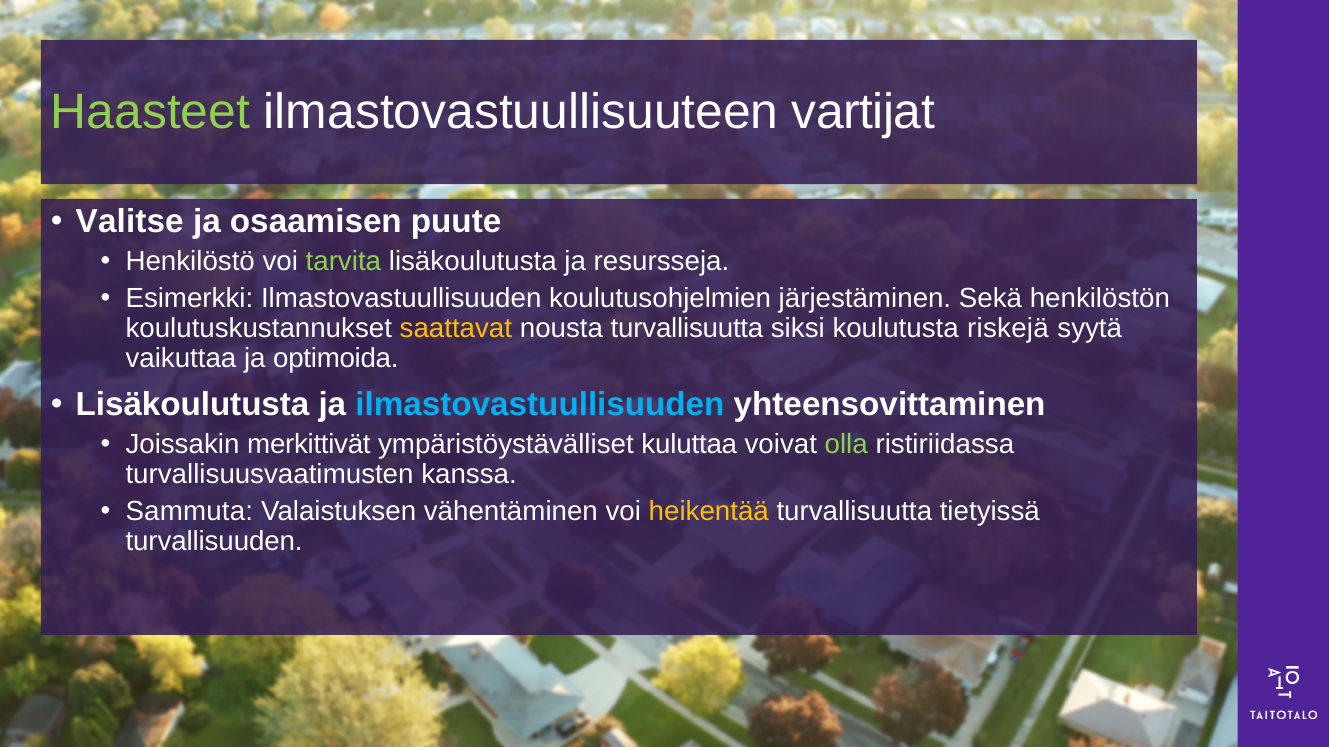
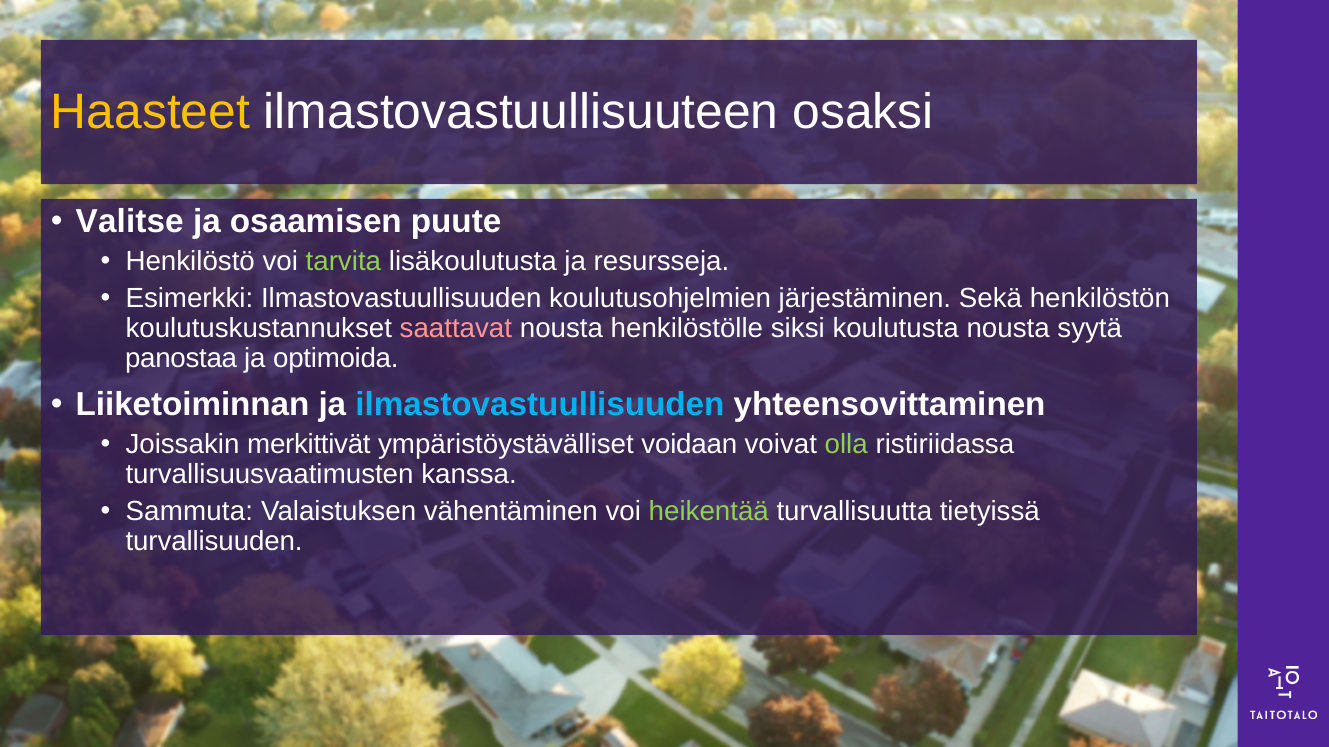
Haasteet colour: light green -> yellow (150, 112)
vartijat: vartijat -> osaksi (863, 112)
saattavat colour: yellow -> pink (456, 328)
nousta turvallisuutta: turvallisuutta -> henkilöstölle (687, 328)
koulutusta riskejä: riskejä -> nousta (1008, 328)
vaikuttaa: vaikuttaa -> panostaa (181, 358)
Lisäkoulutusta: Lisäkoulutusta -> Liiketoiminnan (193, 405)
kuluttaa: kuluttaa -> voidaan (689, 445)
heikentää colour: yellow -> light green (709, 511)
